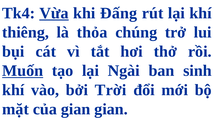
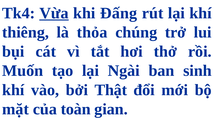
Muốn underline: present -> none (23, 71)
Trời: Trời -> Thật (111, 90)
của gian: gian -> toàn (76, 109)
